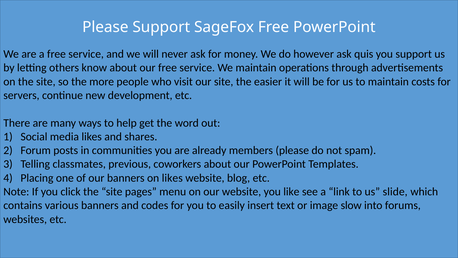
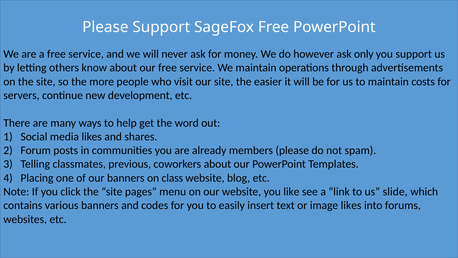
quis: quis -> only (364, 54)
on likes: likes -> class (172, 178)
image slow: slow -> likes (351, 205)
